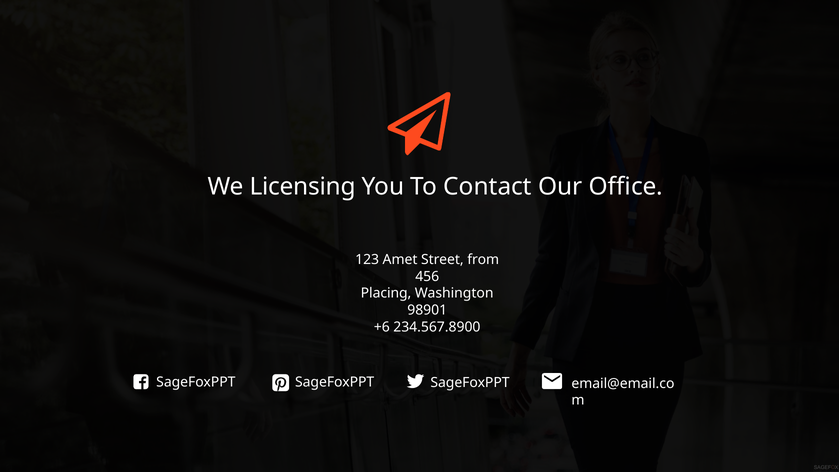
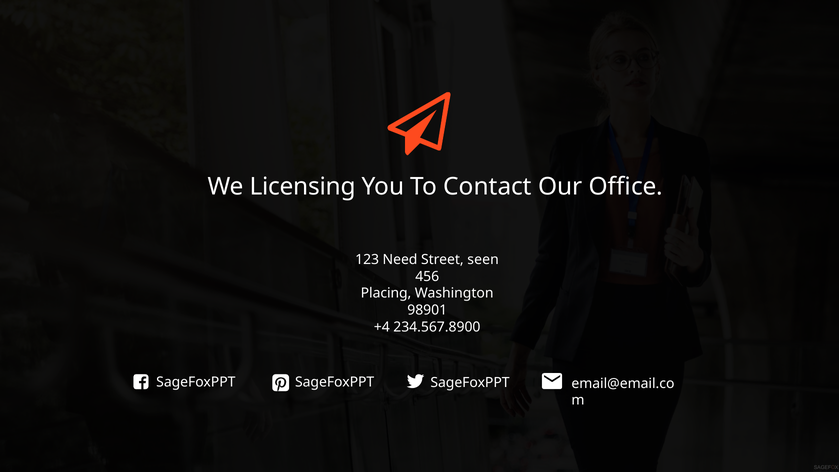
Amet: Amet -> Need (400, 260)
from: from -> seen (483, 260)
+6: +6 -> +4 (382, 327)
